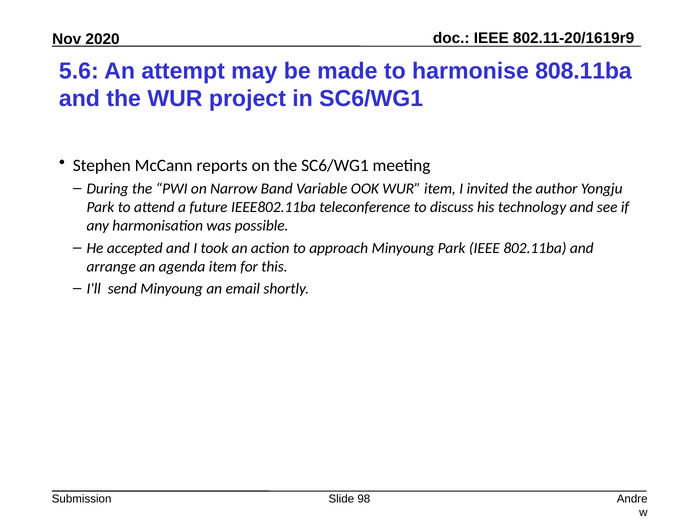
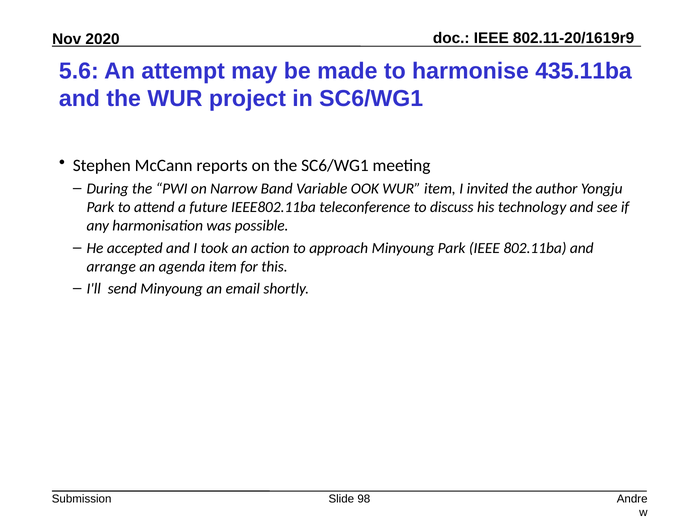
808.11ba: 808.11ba -> 435.11ba (583, 71)
